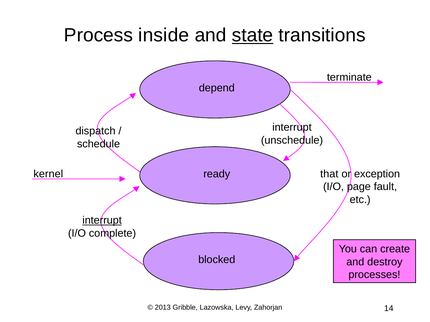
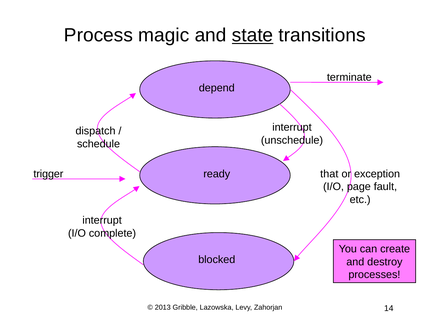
inside: inside -> magic (164, 35)
kernel: kernel -> trigger (48, 174)
interrupt underline: present -> none (102, 221)
